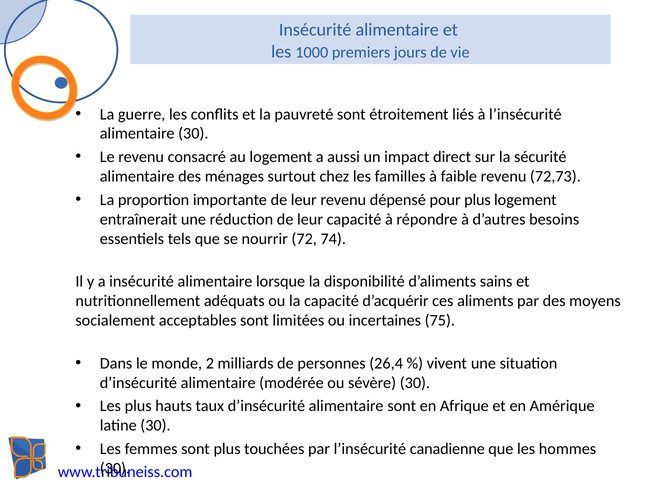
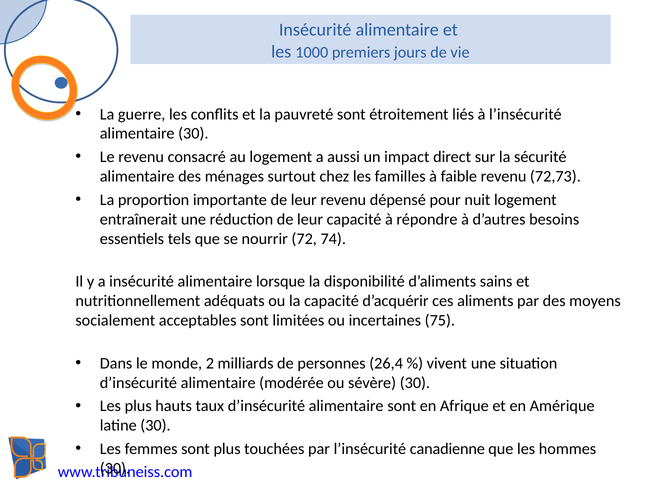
pour plus: plus -> nuit (477, 200)
